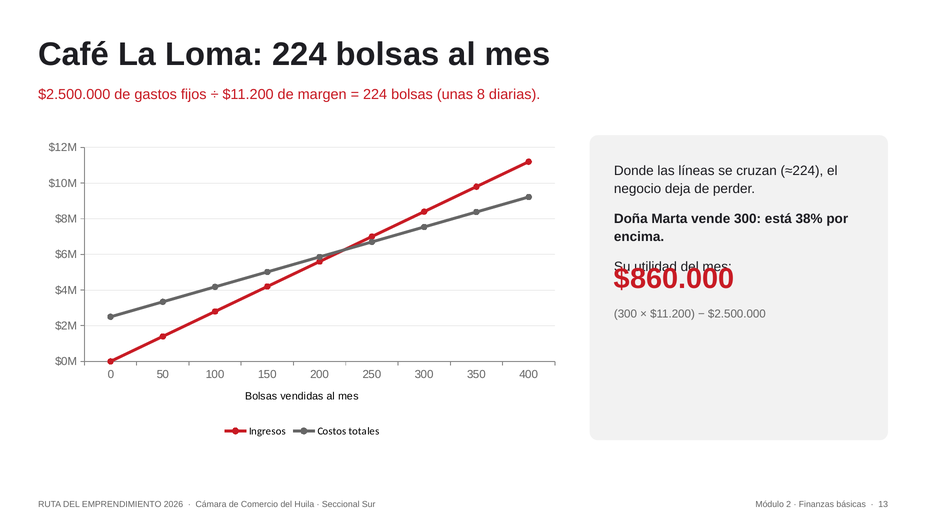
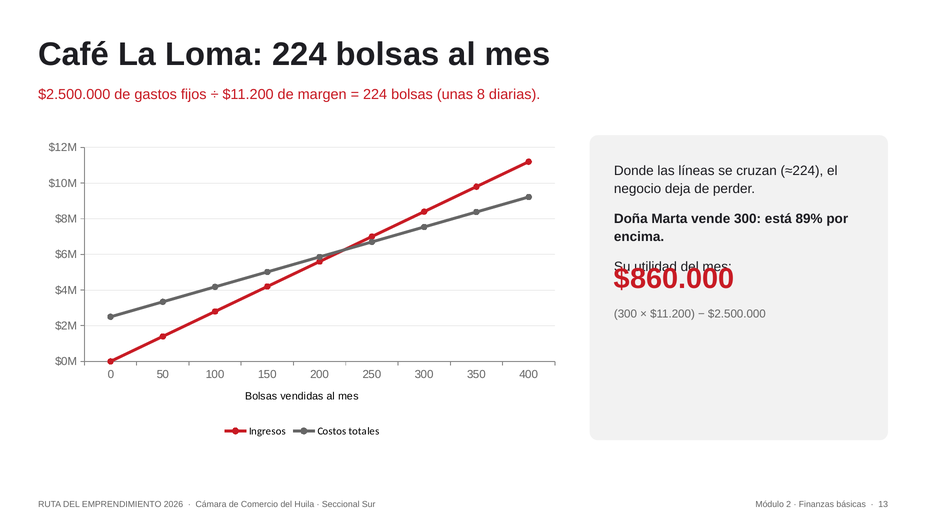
38%: 38% -> 89% (809, 219)
